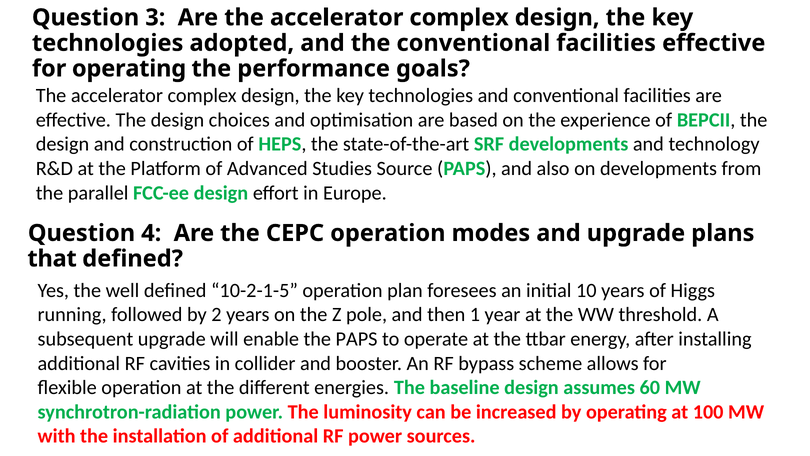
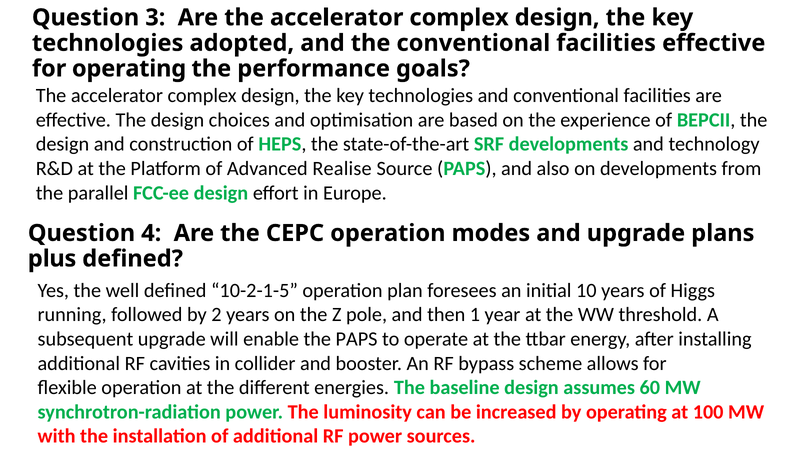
Studies: Studies -> Realise (342, 168)
that: that -> plus (52, 258)
